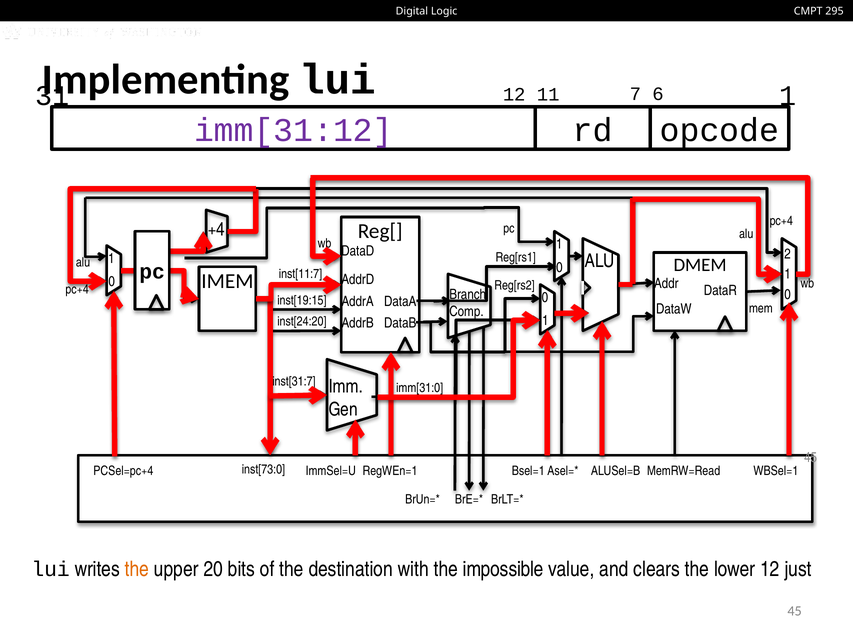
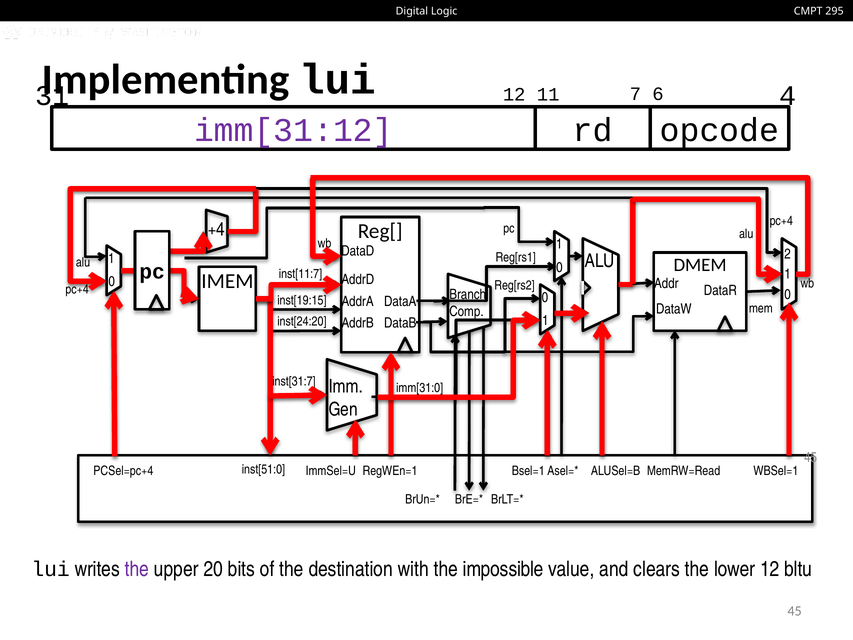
1: 1 -> 4 (788, 96)
inst[73:0: inst[73:0 -> inst[51:0 (263, 469)
the colour: orange -> purple (137, 569)
just: just -> bltu (798, 569)
